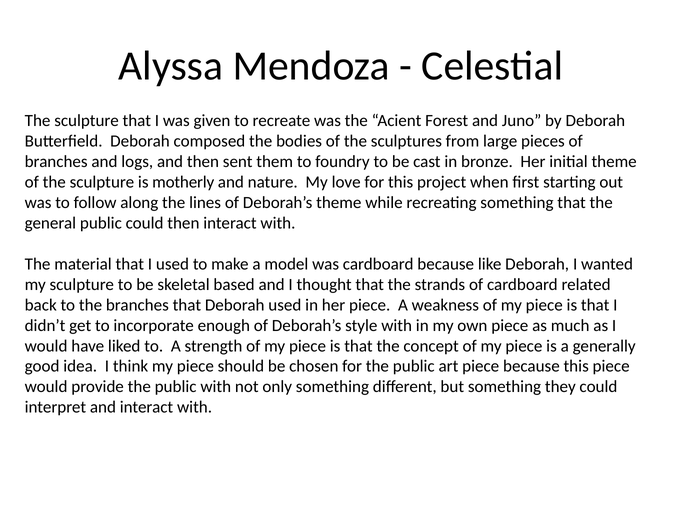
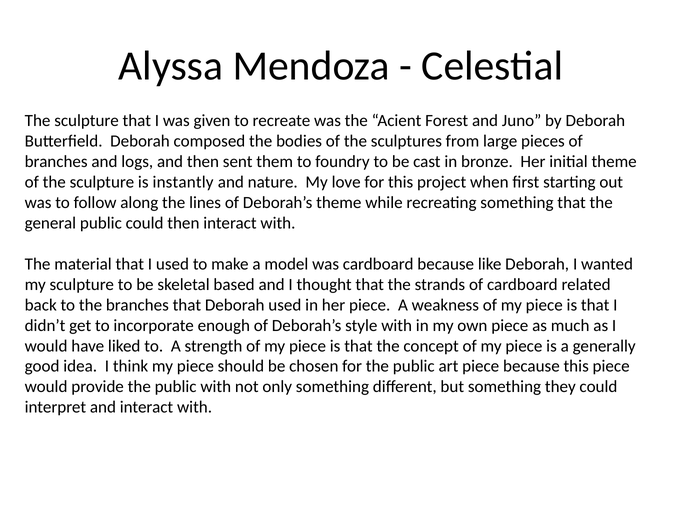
motherly: motherly -> instantly (183, 182)
